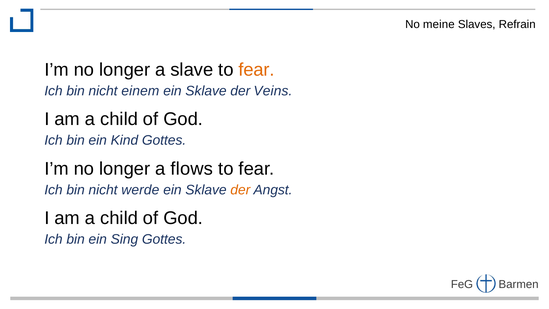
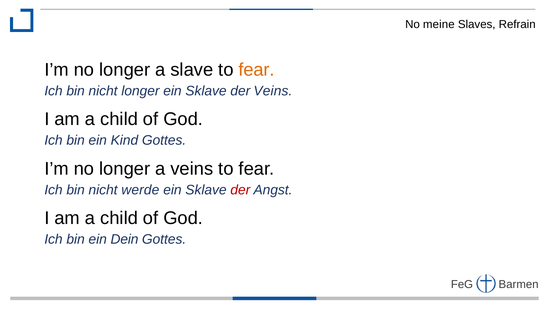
nicht einem: einem -> longer (140, 91)
a flows: flows -> veins (192, 169)
der colour: orange -> red (240, 190)
Sing: Sing -> Dein (124, 239)
